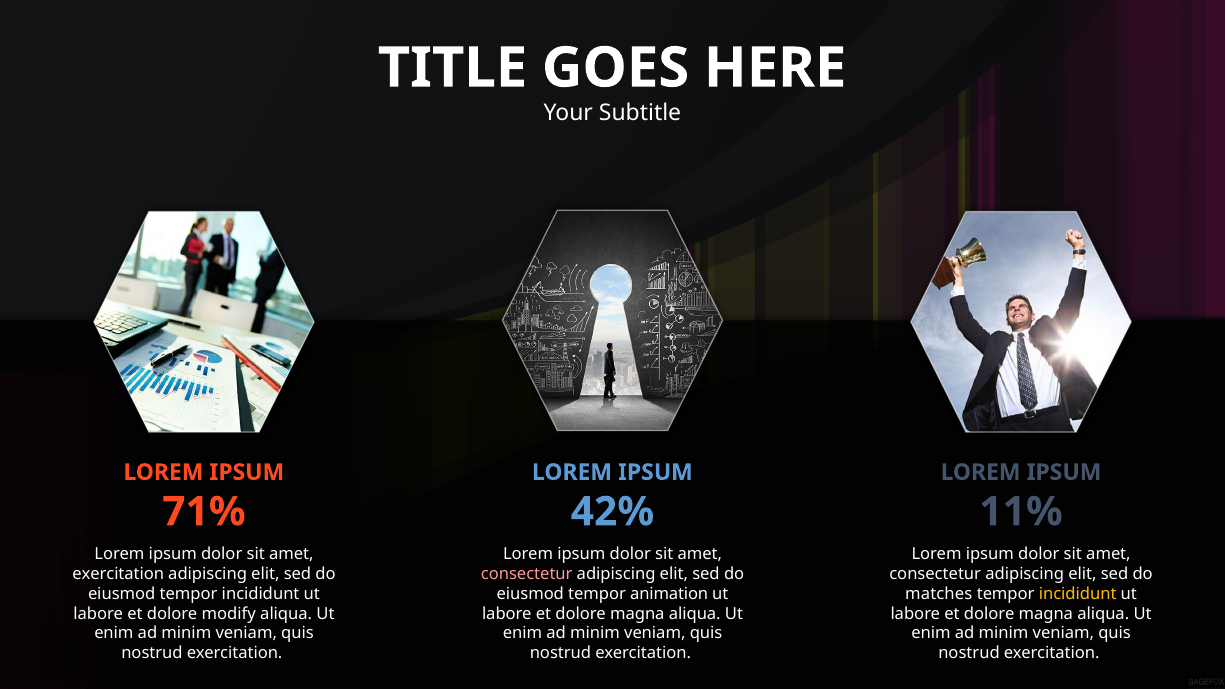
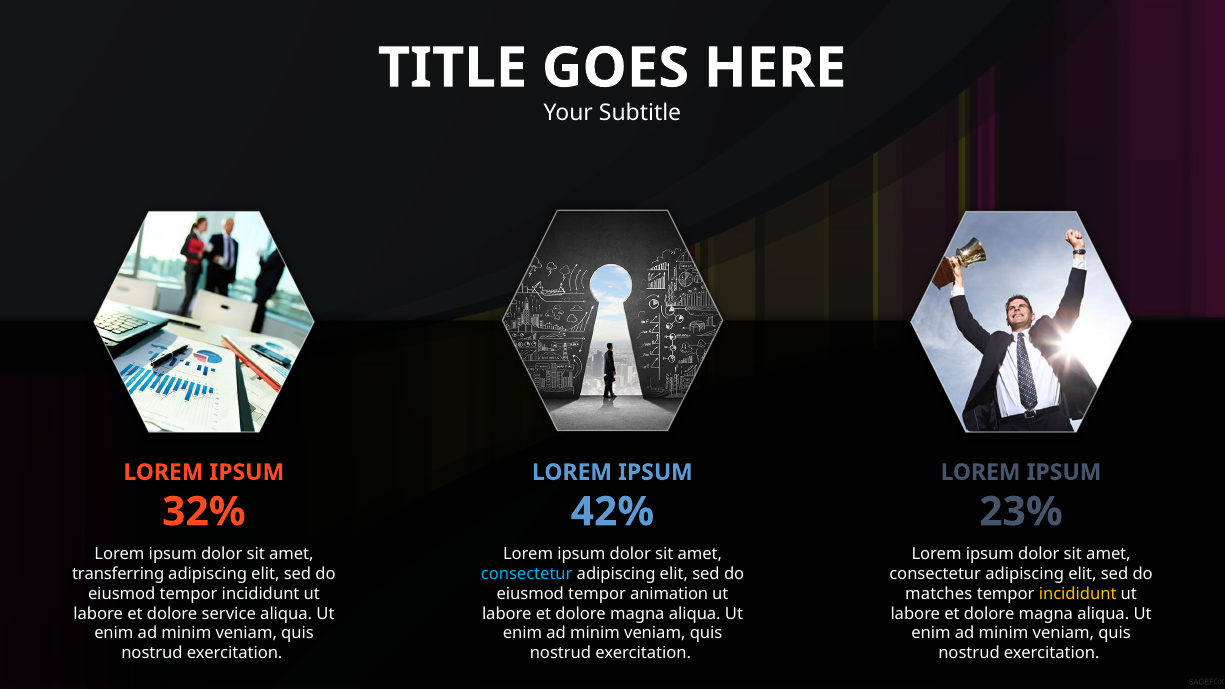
71%: 71% -> 32% (204, 512)
11%: 11% -> 23% (1021, 512)
exercitation: exercitation -> transferring (118, 574)
consectetur colour: pink -> light blue (527, 574)
modify: modify -> service (229, 614)
